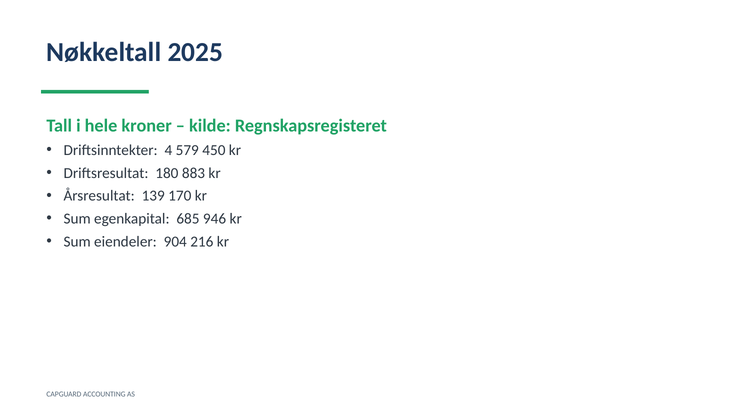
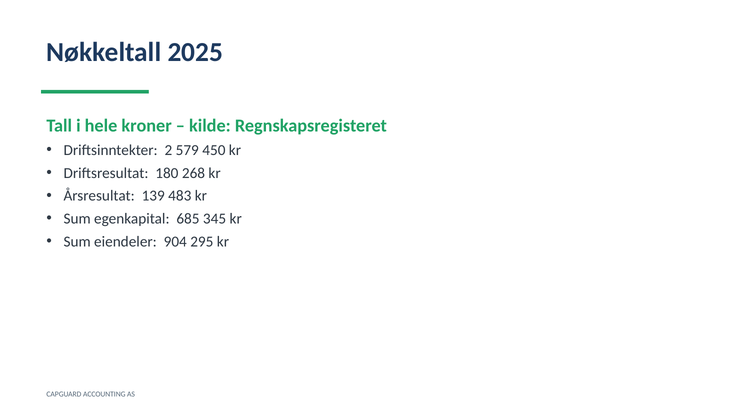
4: 4 -> 2 (168, 150)
883: 883 -> 268 (193, 173)
170: 170 -> 483 (180, 196)
946: 946 -> 345 (215, 219)
216: 216 -> 295 (202, 241)
